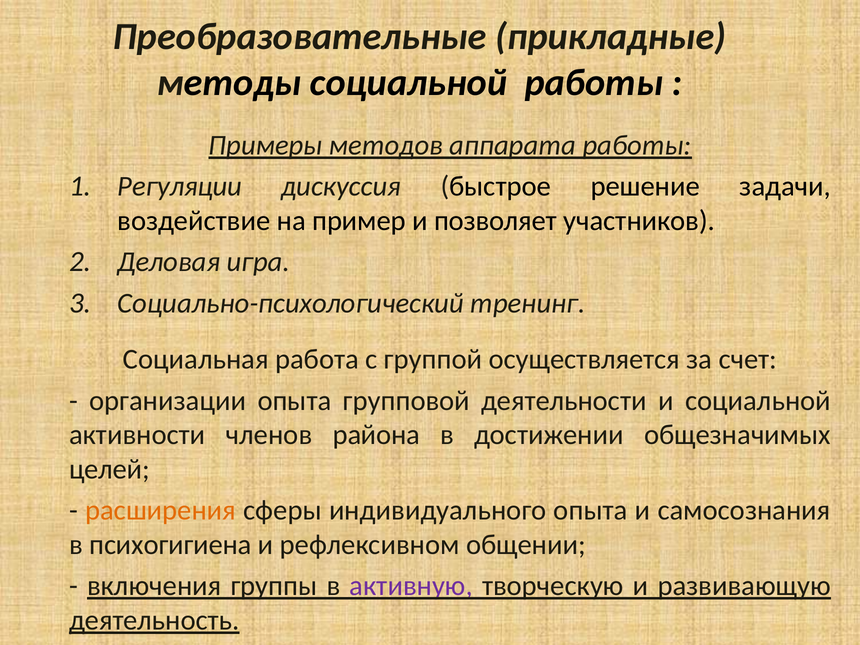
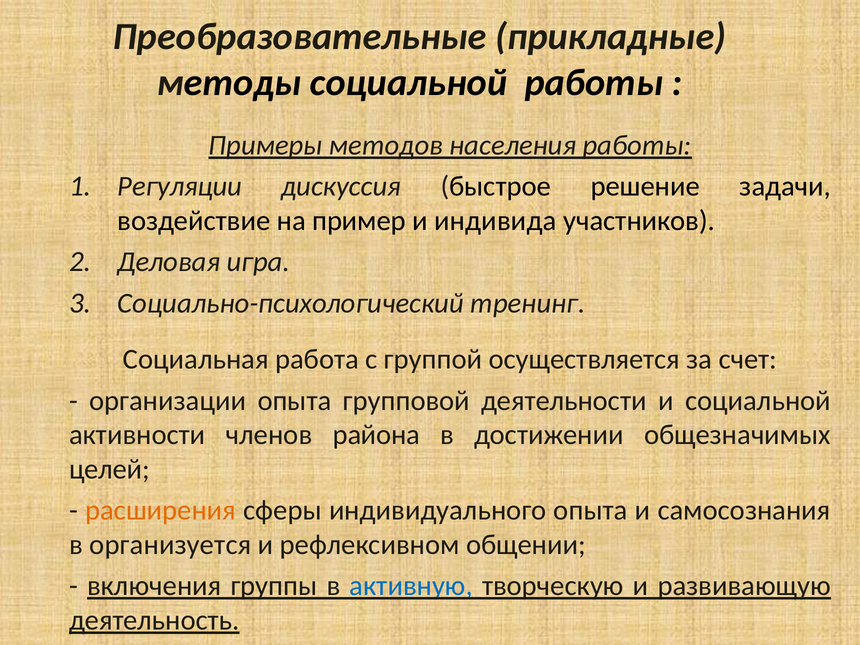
аппарата: аппарата -> населения (513, 145)
позволяет: позволяет -> индивида (495, 221)
психогигиена: психогигиена -> организуется (170, 545)
активную colour: purple -> blue (411, 586)
